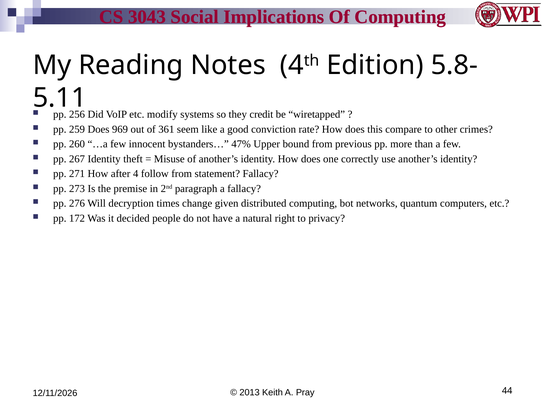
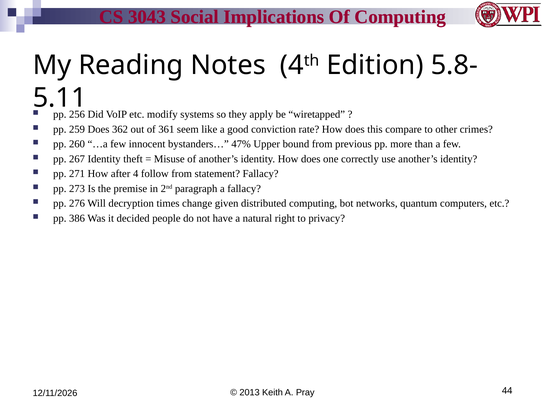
credit: credit -> apply (261, 114)
969: 969 -> 362 (120, 129)
172: 172 -> 386 (77, 218)
